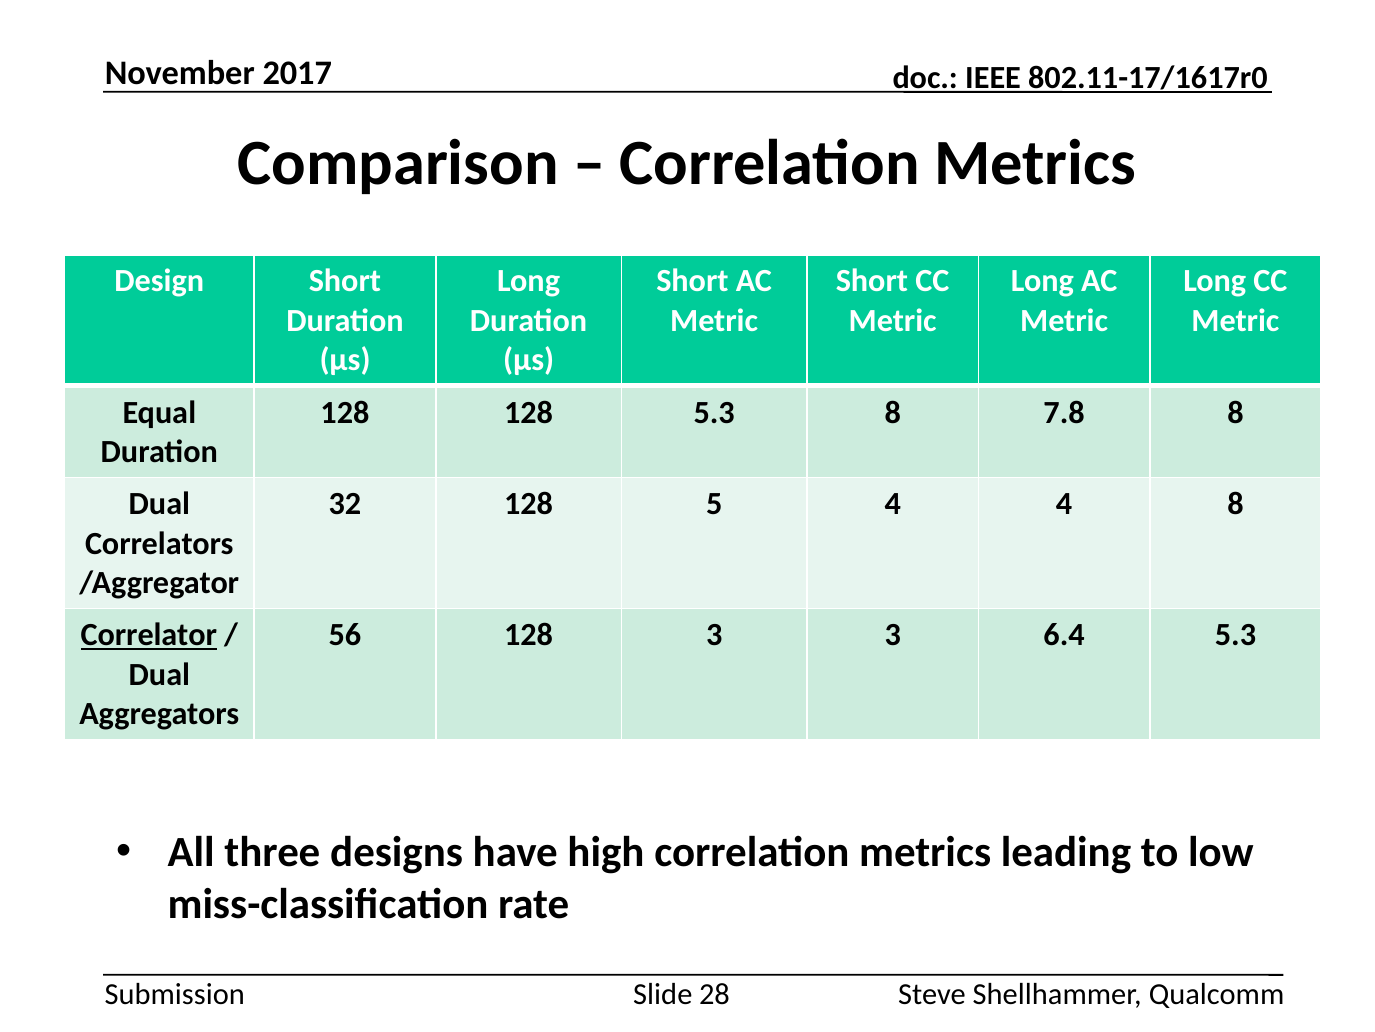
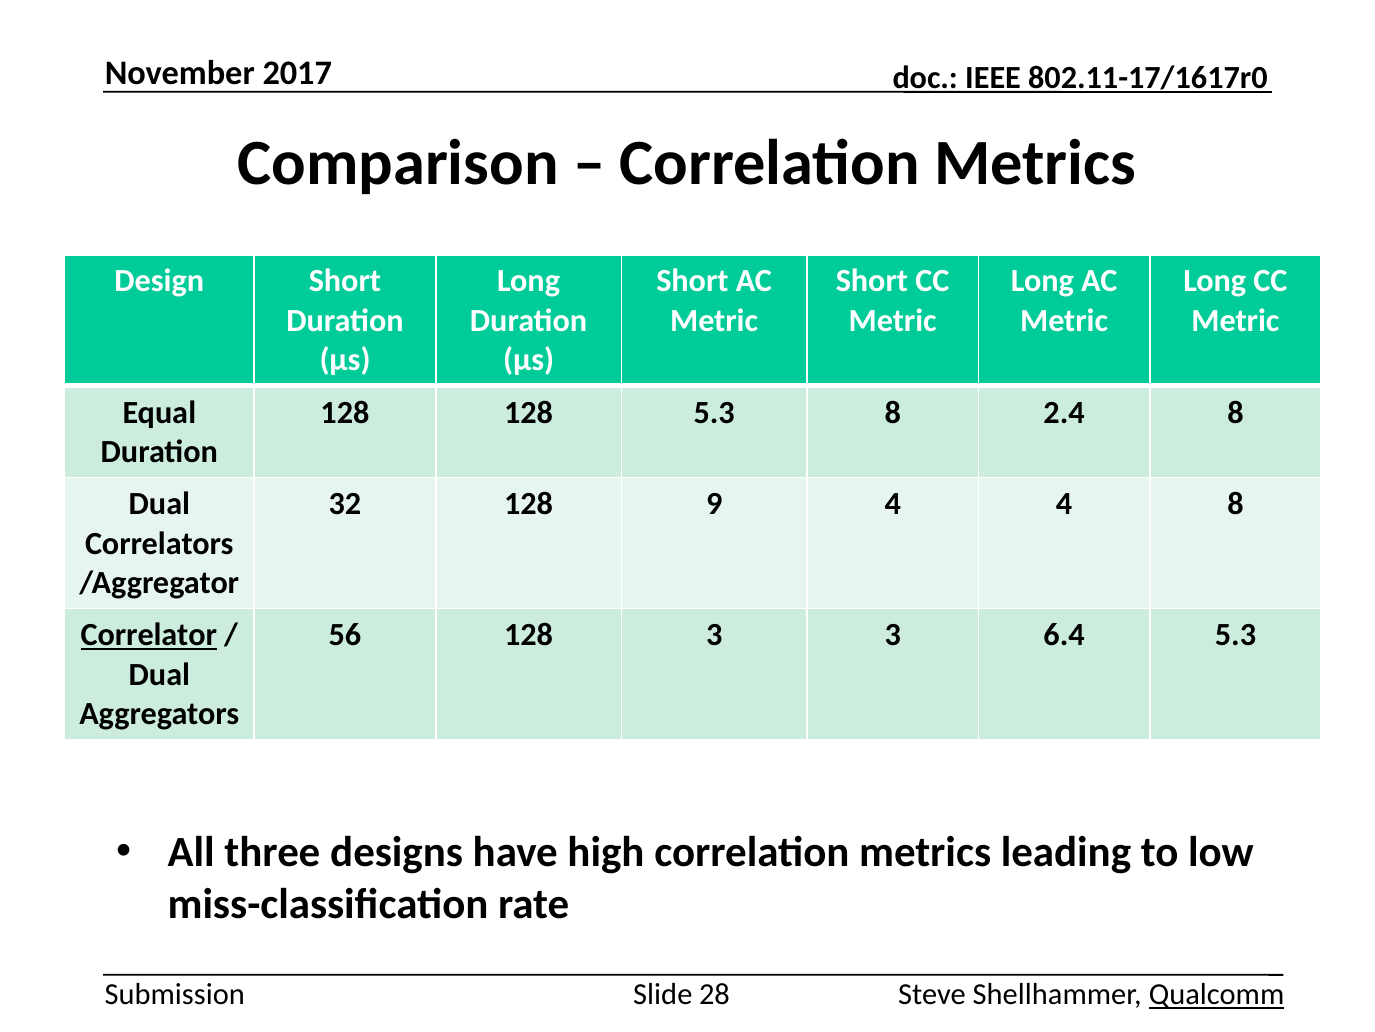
7.8: 7.8 -> 2.4 (1064, 412)
5: 5 -> 9 (714, 504)
Qualcomm underline: none -> present (1217, 994)
